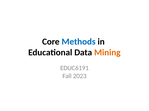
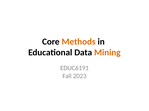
Methods colour: blue -> orange (79, 42)
